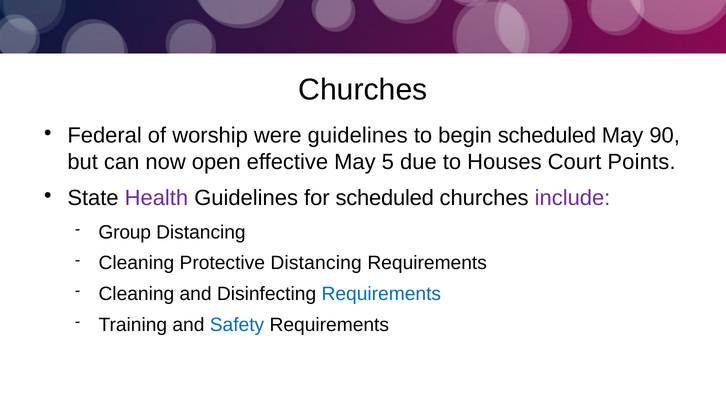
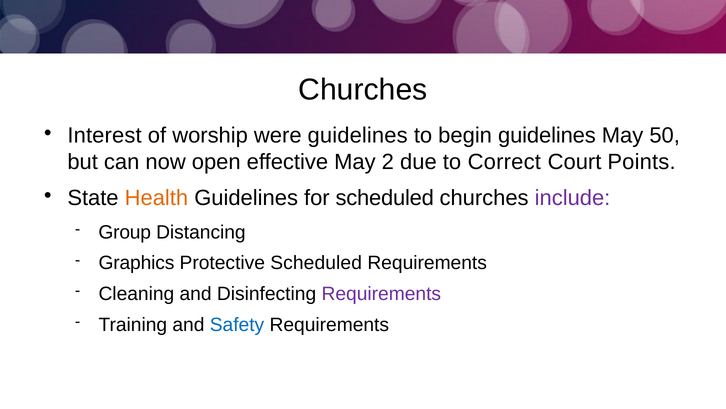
Federal: Federal -> Interest (105, 135)
begin scheduled: scheduled -> guidelines (547, 135)
90: 90 -> 50 (665, 135)
5: 5 -> 2 (388, 162)
Houses: Houses -> Correct (504, 162)
Health colour: purple -> orange (156, 198)
Cleaning: Cleaning -> Graphics (136, 263)
Protective Distancing: Distancing -> Scheduled (316, 263)
Requirements colour: blue -> purple (381, 293)
